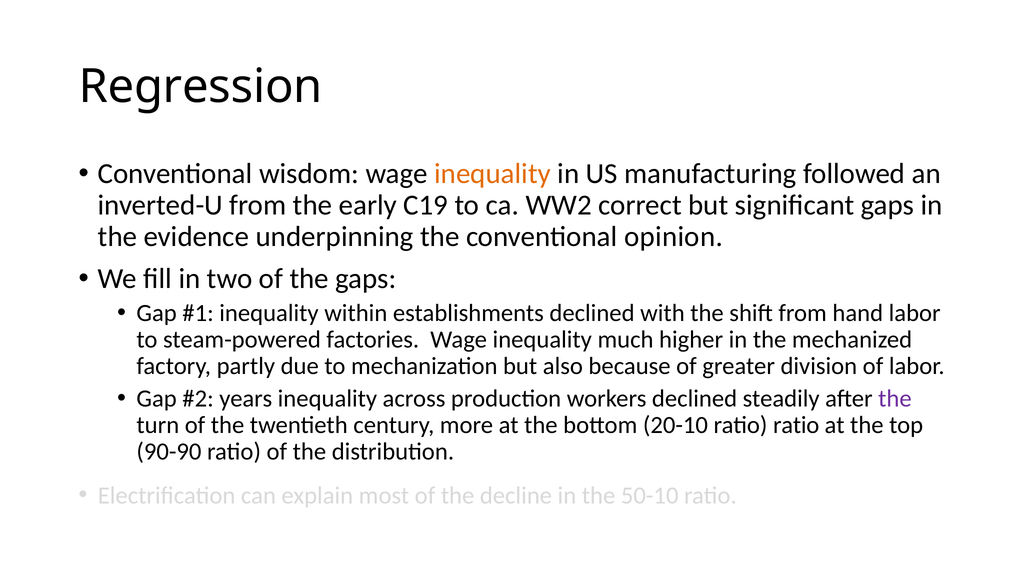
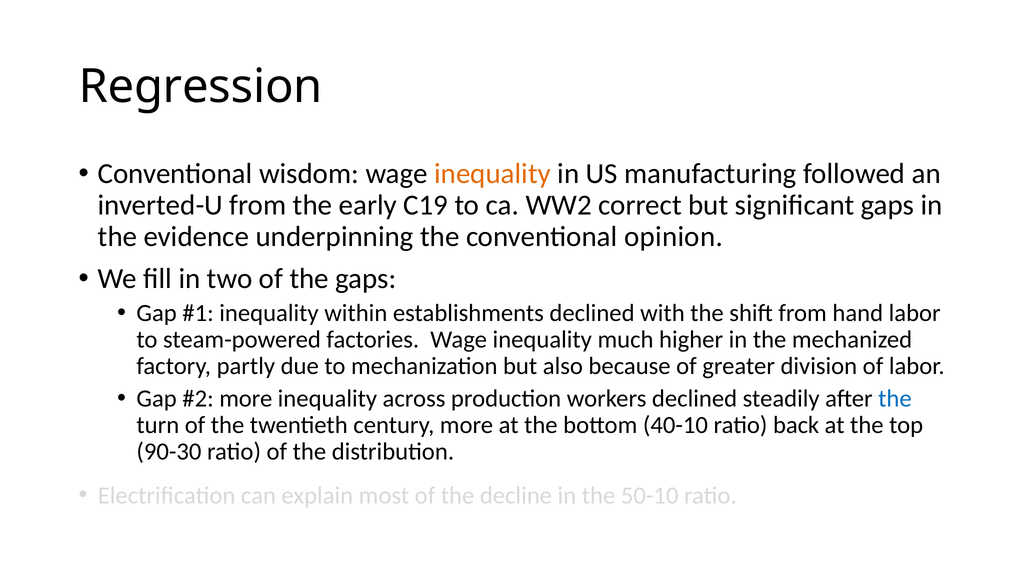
years: years -> more (246, 398)
the colour: purple -> blue (895, 398)
20-10: 20-10 -> 40-10 (675, 425)
ratio ratio: ratio -> back (796, 425)
90-90: 90-90 -> 90-30 (169, 451)
